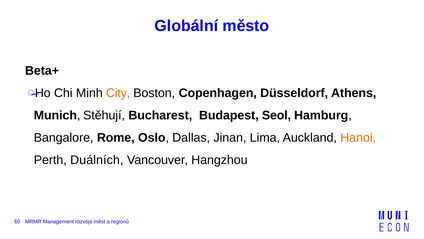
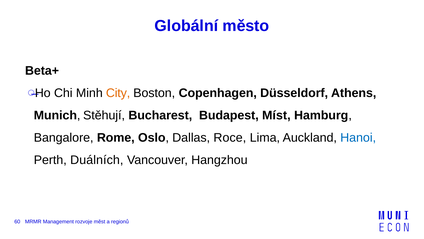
Seol: Seol -> Míst (276, 115)
Jinan: Jinan -> Roce (230, 137)
Hanoi colour: orange -> blue (358, 137)
